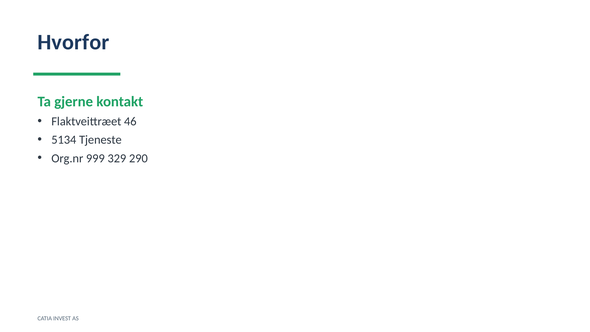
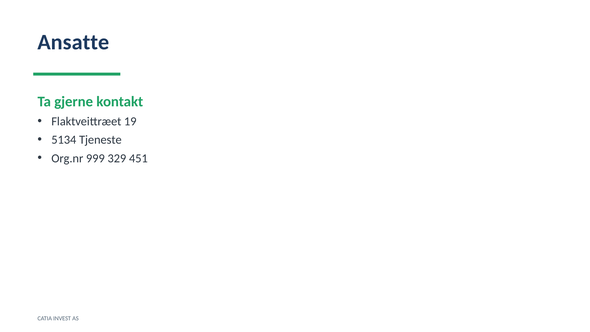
Hvorfor: Hvorfor -> Ansatte (73, 42)
46: 46 -> 19 (130, 121)
290: 290 -> 451 (138, 158)
